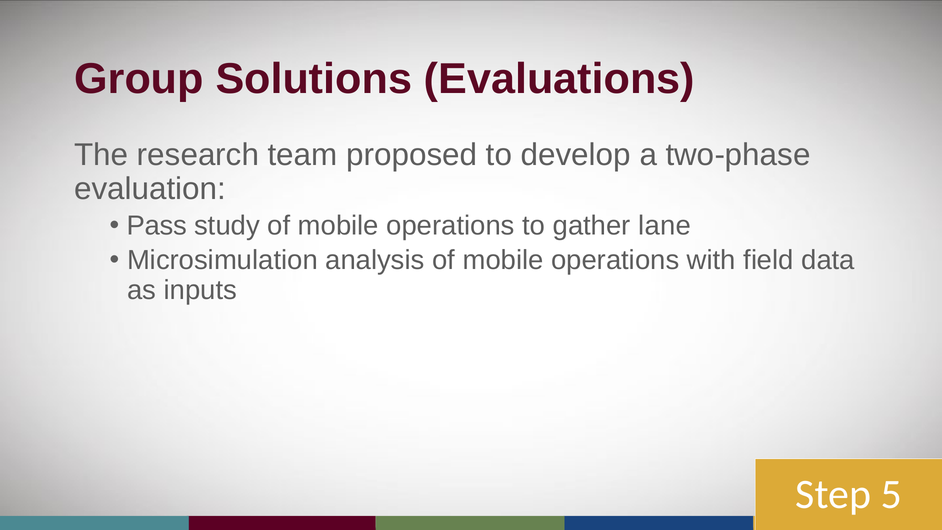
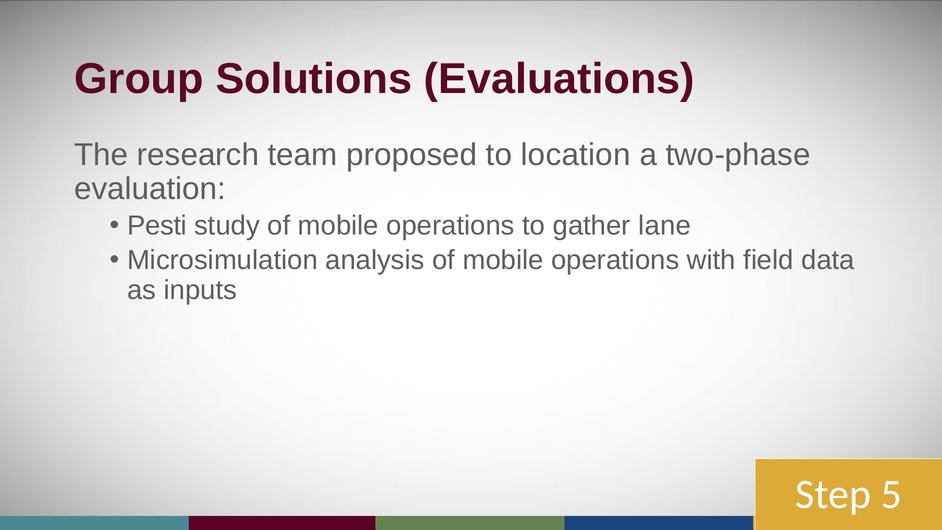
develop: develop -> location (576, 155)
Pass: Pass -> Pesti (157, 226)
